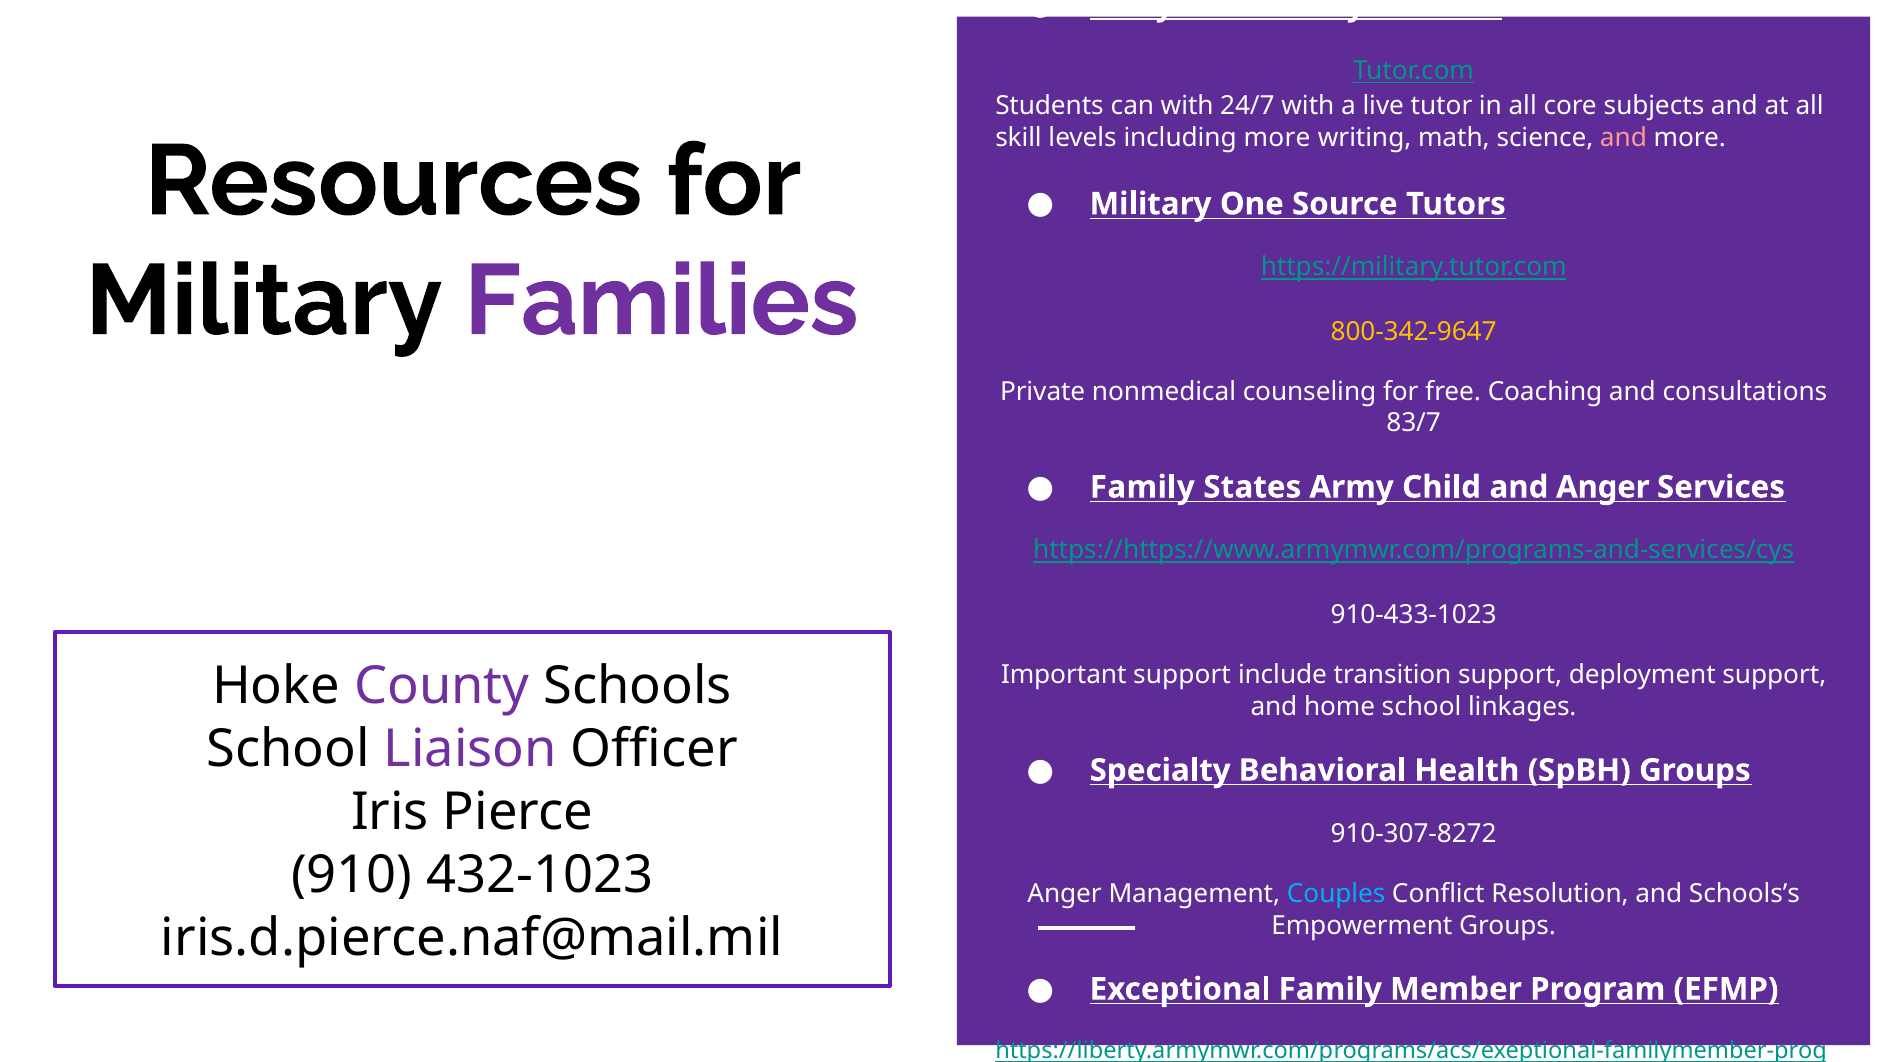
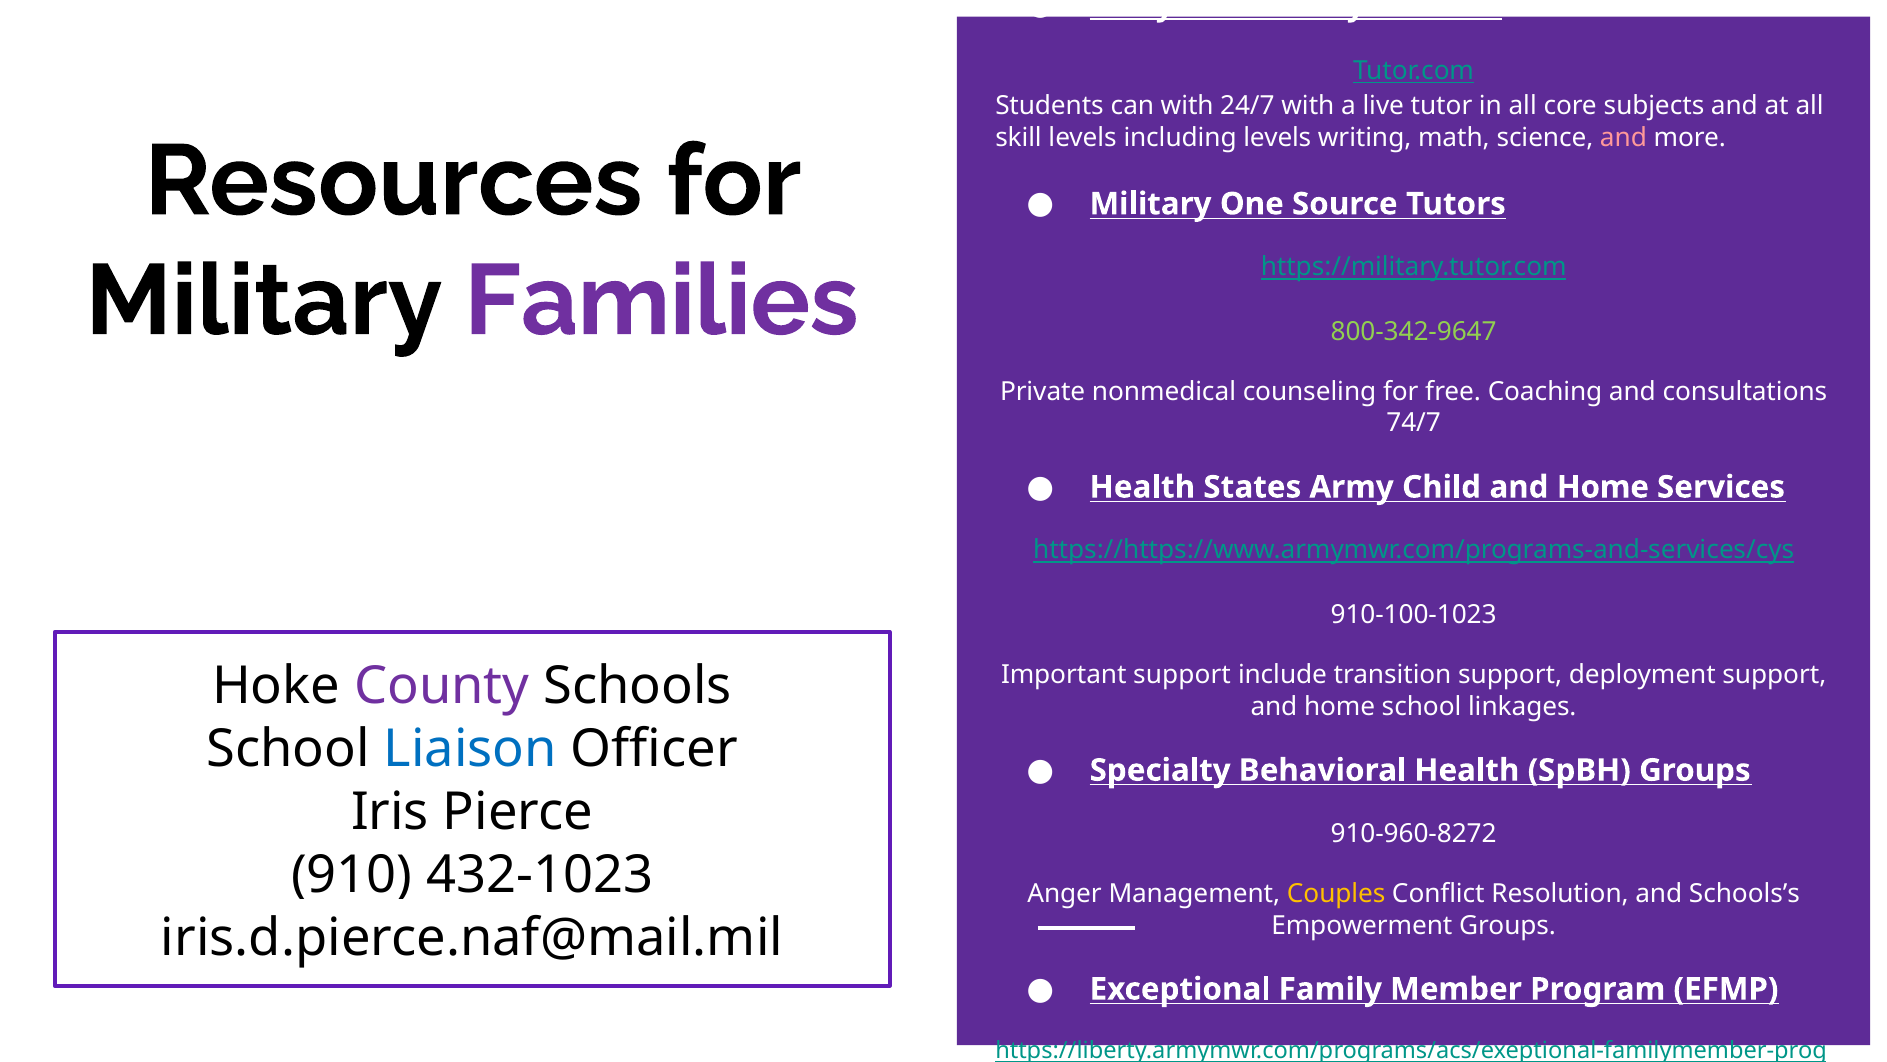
including more: more -> levels (1277, 137)
800-342-9647 colour: yellow -> light green (1414, 331)
83/7: 83/7 -> 74/7 (1414, 423)
Family: Family -> Health (1142, 487)
Child and Anger: Anger -> Home (1603, 487)
910-433-1023: 910-433-1023 -> 910-100-1023 (1414, 614)
Liaison colour: purple -> blue (470, 749)
910-307-8272: 910-307-8272 -> 910-960-8272 (1414, 833)
Couples colour: light blue -> yellow (1336, 893)
